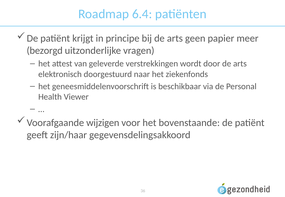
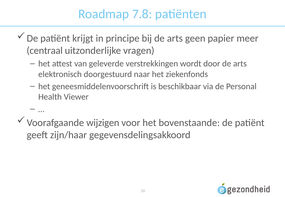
6.4: 6.4 -> 7.8 (142, 14)
bezorgd: bezorgd -> centraal (45, 51)
